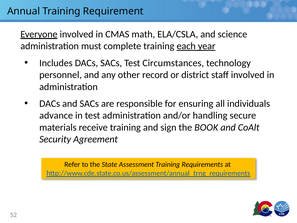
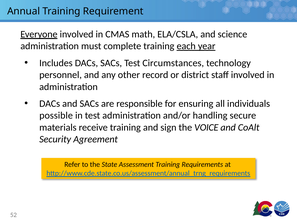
advance: advance -> possible (56, 115)
BOOK: BOOK -> VOICE (206, 127)
